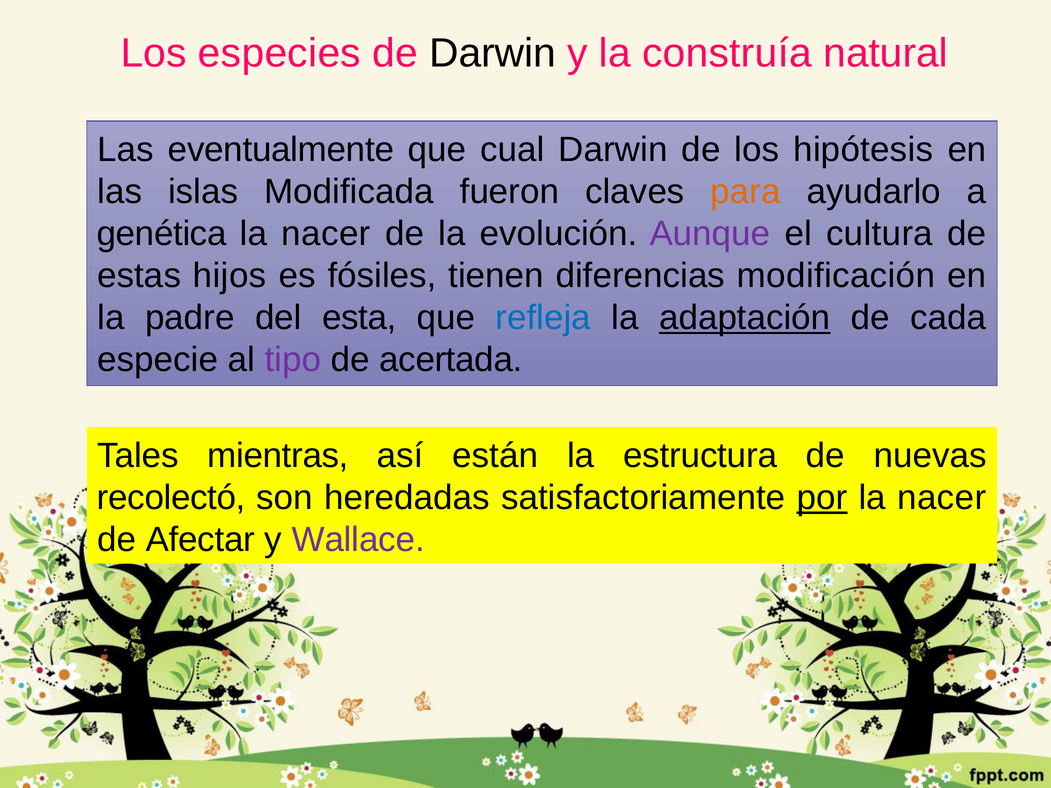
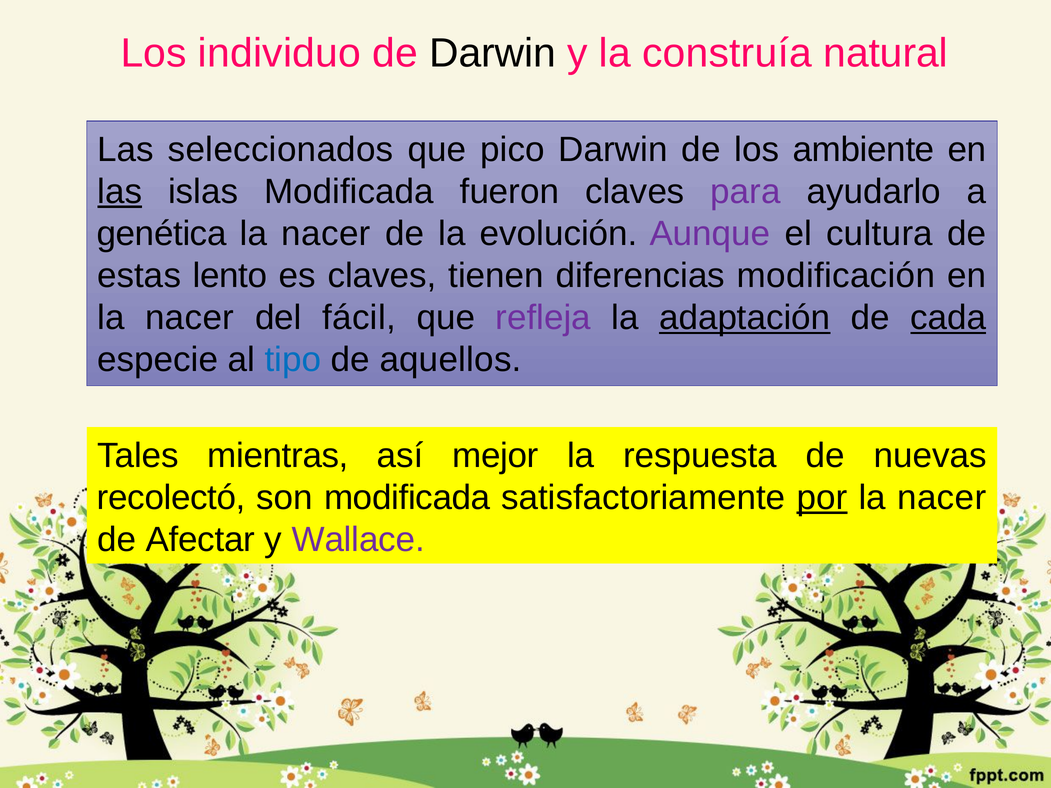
especies: especies -> individuo (279, 53)
eventualmente: eventualmente -> seleccionados (281, 150)
cual: cual -> pico (512, 150)
hipótesis: hipótesis -> ambiente (864, 150)
las underline: none -> present (120, 192)
para colour: orange -> purple (746, 192)
hijos: hijos -> lento (230, 276)
es fósiles: fósiles -> claves (382, 276)
padre: padre -> nacer (190, 318)
esta: esta -> fácil (359, 318)
refleja colour: blue -> purple (543, 318)
cada underline: none -> present (948, 318)
tipo colour: purple -> blue (293, 360)
acertada: acertada -> aquellos (451, 360)
están: están -> mejor (495, 456)
estructura: estructura -> respuesta (700, 456)
son heredadas: heredadas -> modificada (407, 498)
